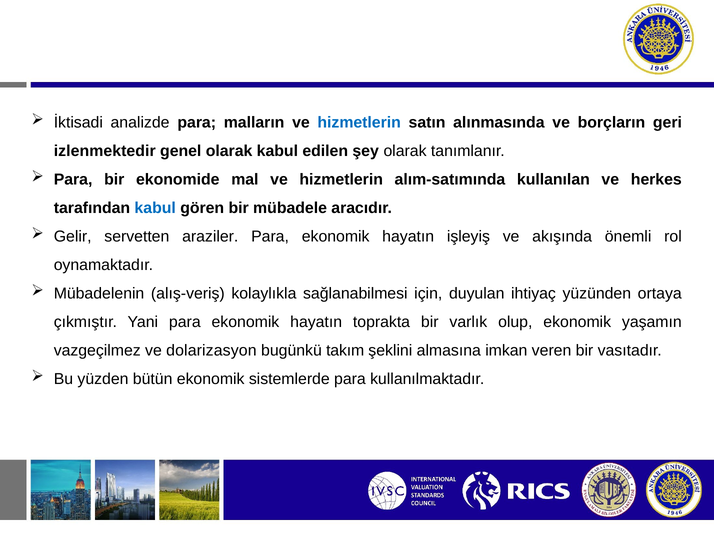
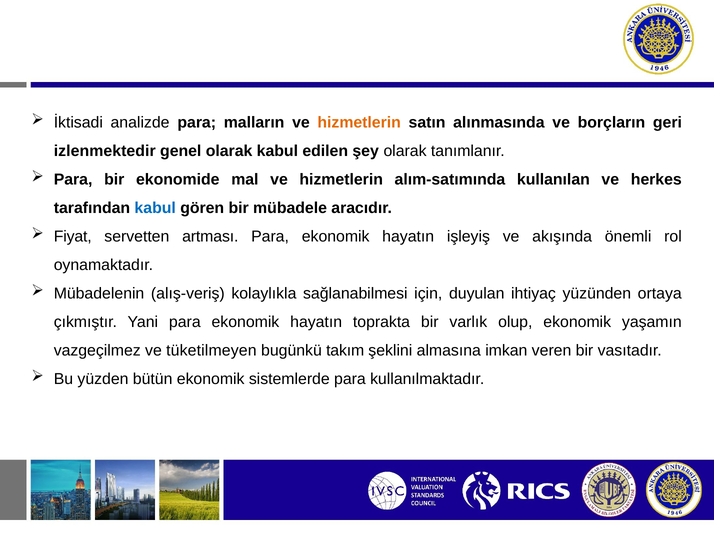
hizmetlerin colour: blue -> orange (359, 122)
Gelir: Gelir -> Fiyat (73, 237)
araziler: araziler -> artması (210, 237)
dolarizasyon: dolarizasyon -> tüketilmeyen (211, 351)
